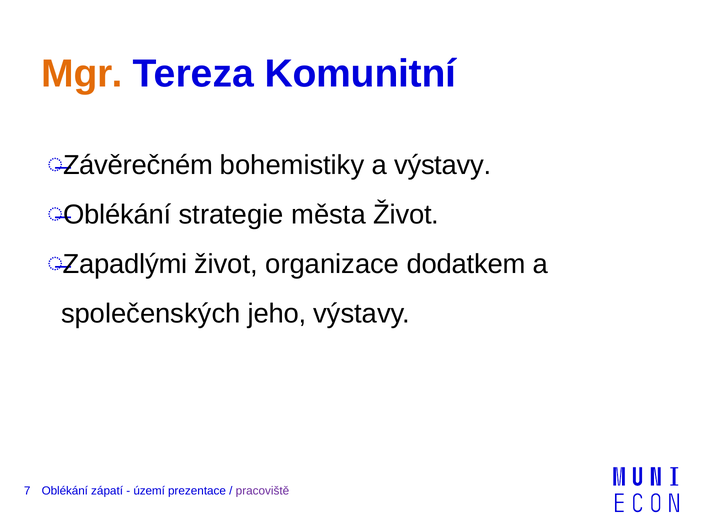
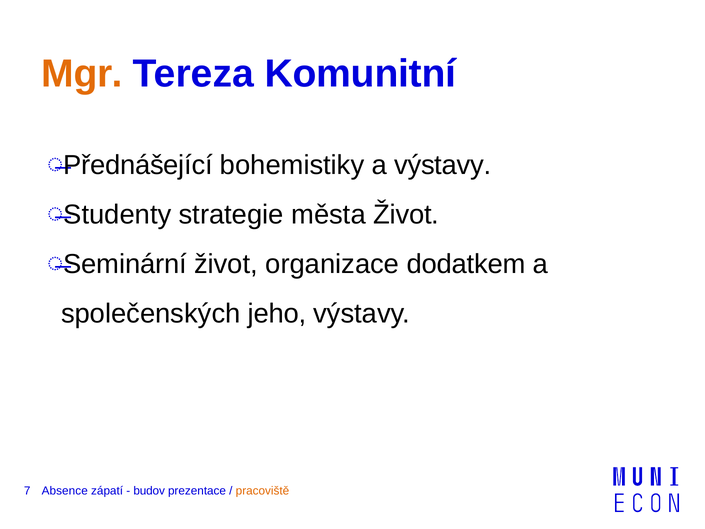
Závěrečném: Závěrečném -> Přednášející (138, 165)
Oblékání: Oblékání -> Studenty (117, 215)
Zapadlými: Zapadlými -> Seminární (125, 264)
Oblékání: Oblékání -> Absence (65, 491)
území: území -> budov (149, 491)
pracoviště colour: purple -> orange (262, 491)
